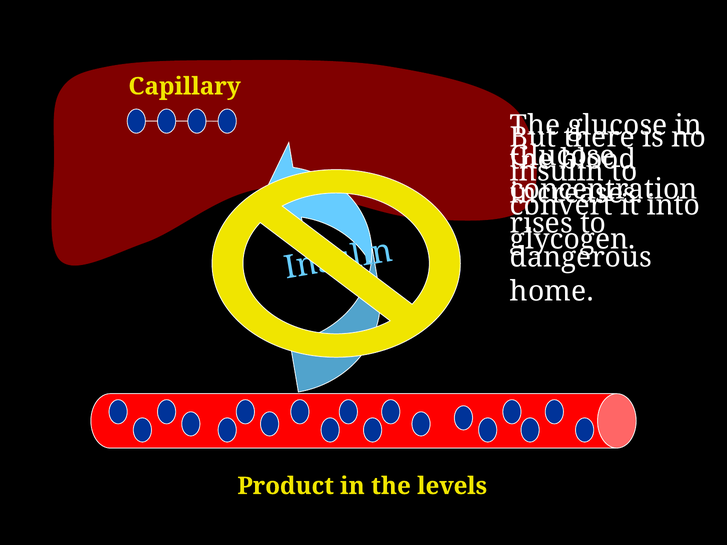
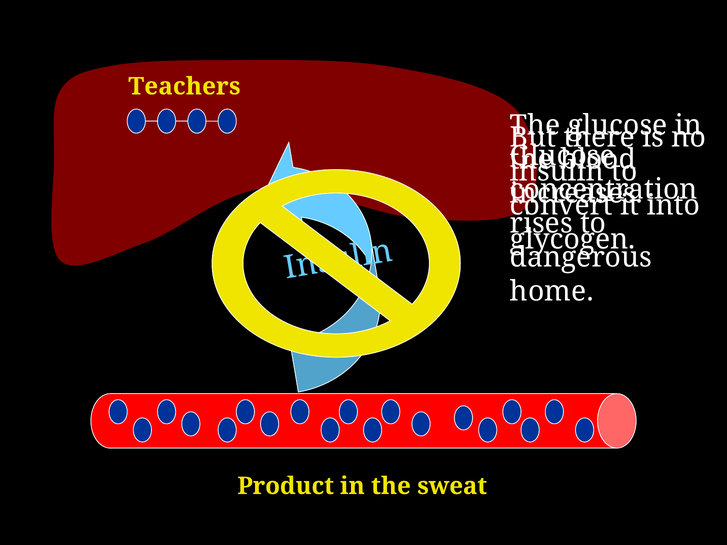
Capillary: Capillary -> Teachers (184, 86)
levels: levels -> sweat (452, 486)
